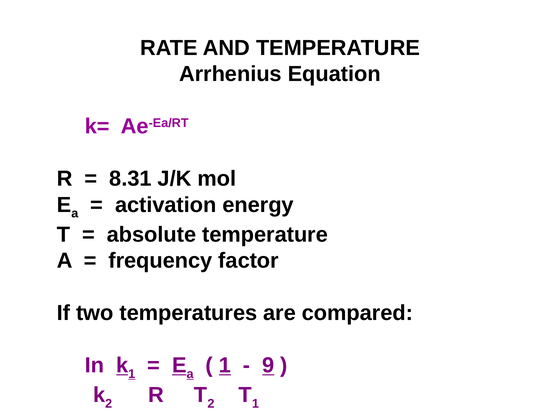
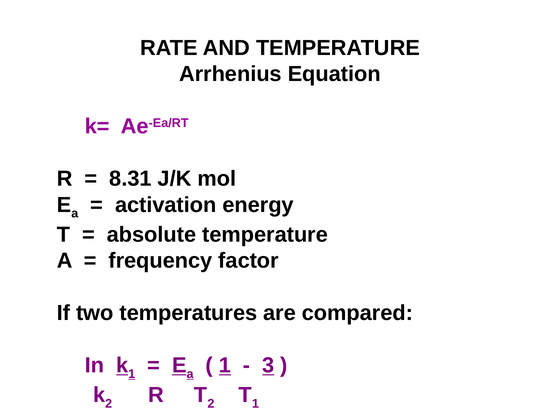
9: 9 -> 3 (268, 365)
